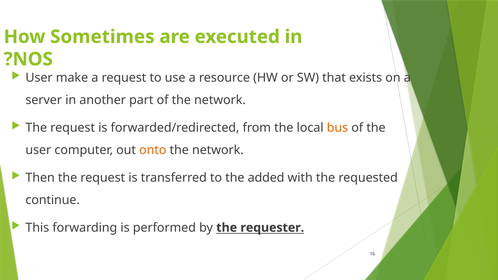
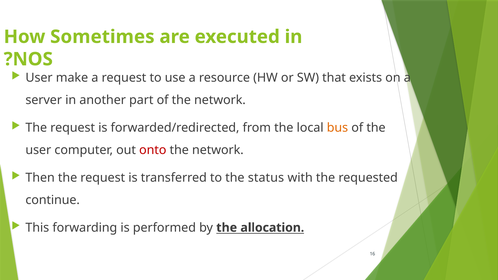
onto colour: orange -> red (153, 150)
added: added -> status (266, 178)
requester: requester -> allocation (272, 228)
